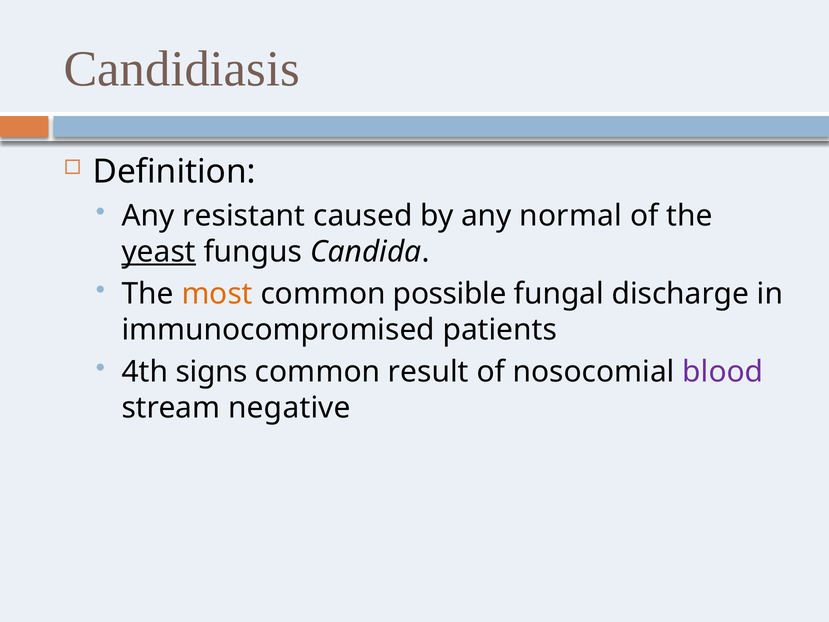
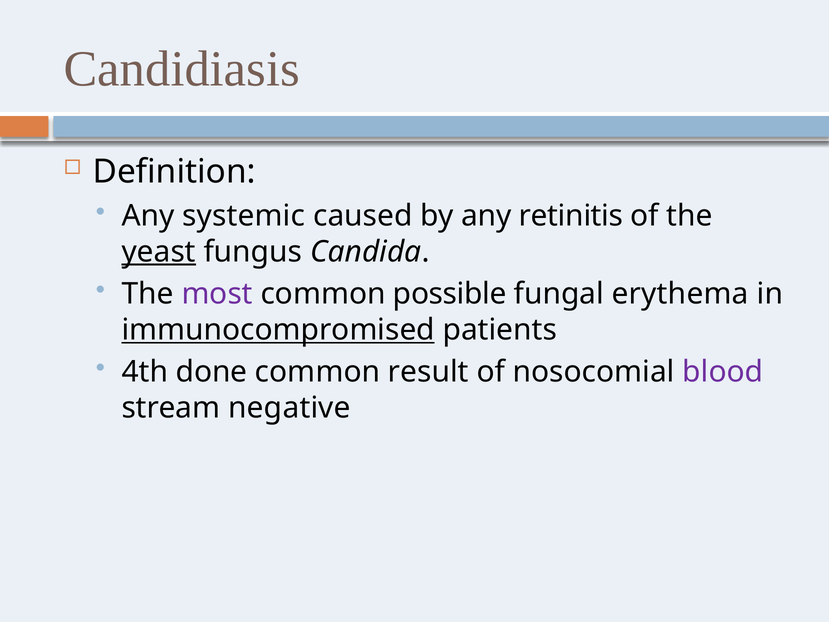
resistant: resistant -> systemic (244, 216)
normal: normal -> retinitis (571, 216)
most colour: orange -> purple (217, 294)
discharge: discharge -> erythema (680, 294)
immunocompromised underline: none -> present (278, 330)
signs: signs -> done (212, 372)
